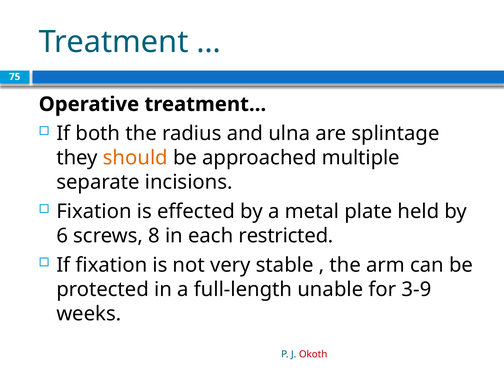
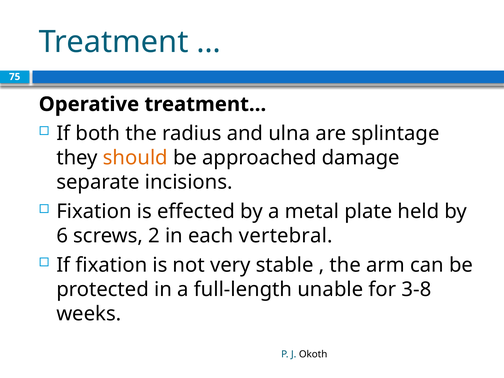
multiple: multiple -> damage (361, 158)
8: 8 -> 2 (154, 236)
restricted: restricted -> vertebral (286, 236)
3-9: 3-9 -> 3-8 (416, 290)
Okoth colour: red -> black (313, 354)
